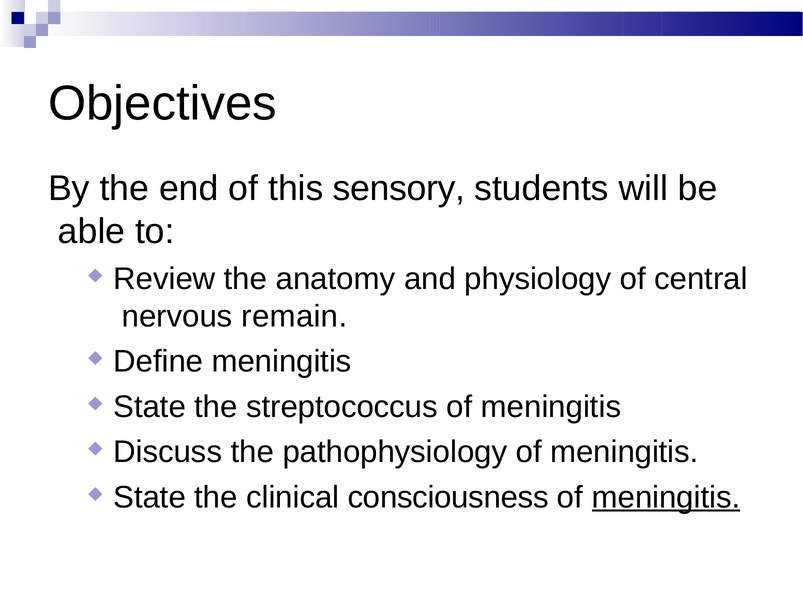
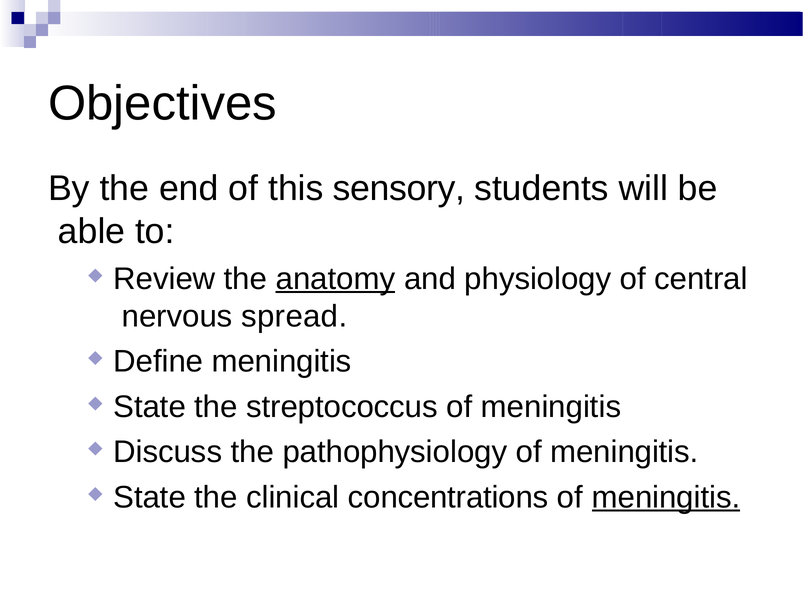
anatomy underline: none -> present (335, 279)
remain: remain -> spread (294, 316)
consciousness: consciousness -> concentrations (448, 497)
